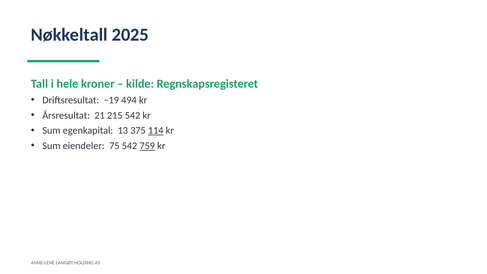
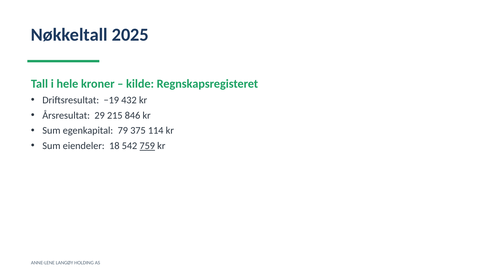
494: 494 -> 432 (129, 100)
21: 21 -> 29 (100, 115)
215 542: 542 -> 846 (133, 115)
13: 13 -> 79 (123, 131)
114 underline: present -> none (156, 131)
75: 75 -> 18 (114, 146)
